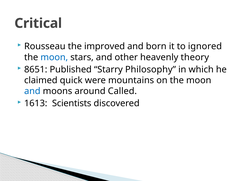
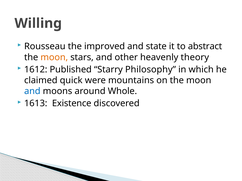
Critical: Critical -> Willing (38, 23)
born: born -> state (156, 46)
ignored: ignored -> abstract (205, 46)
moon colour: blue -> orange (54, 57)
8651: 8651 -> 1612 (36, 70)
Called: Called -> Whole (122, 91)
Scientists: Scientists -> Existence (72, 104)
